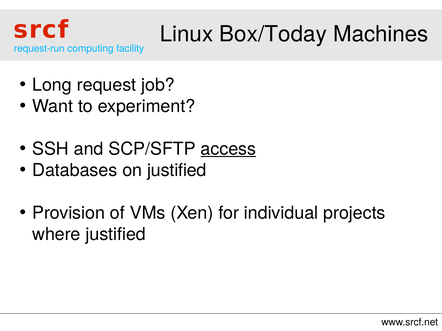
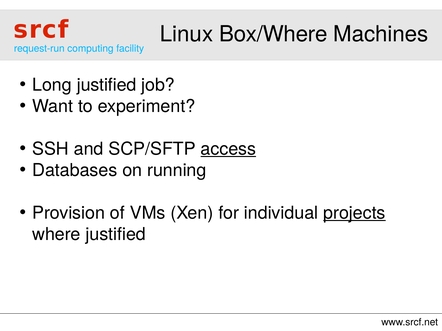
Box/Today: Box/Today -> Box/Where (273, 34)
Long request: request -> justified (107, 85)
on justified: justified -> running (177, 171)
projects underline: none -> present (354, 213)
